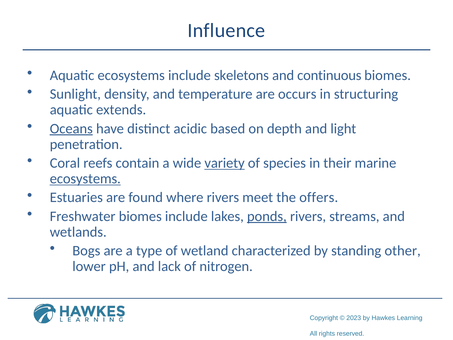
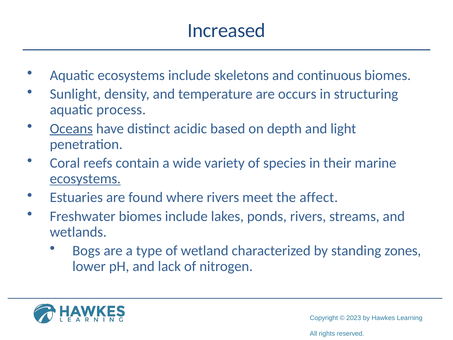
Influence: Influence -> Increased (227, 30)
extends: extends -> process (121, 110)
variety underline: present -> none (225, 163)
offers: offers -> affect (319, 197)
ponds underline: present -> none (267, 216)
other: other -> zones (403, 251)
